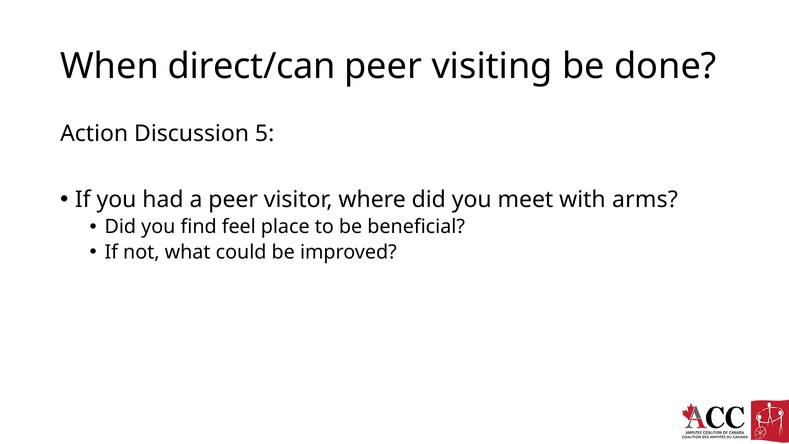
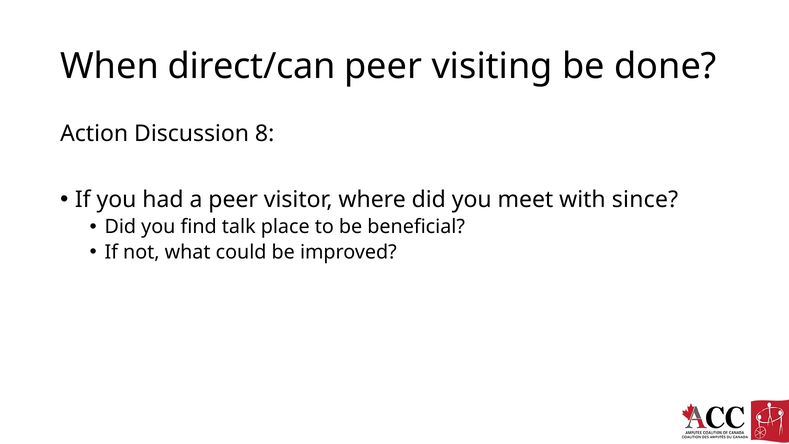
5: 5 -> 8 (265, 133)
arms: arms -> since (645, 200)
feel: feel -> talk (239, 227)
